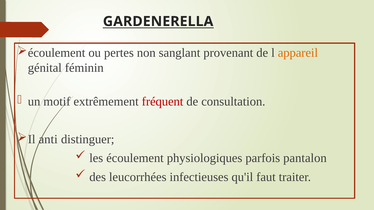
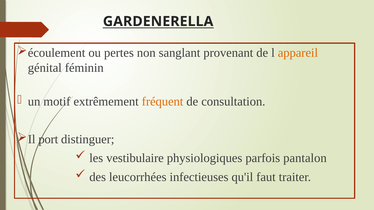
fréquent colour: red -> orange (163, 102)
anti: anti -> port (48, 139)
les écoulement: écoulement -> vestibulaire (135, 158)
